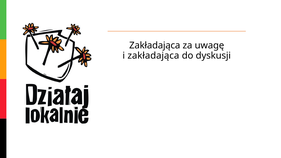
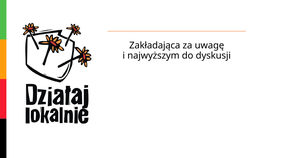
i zakładająca: zakładająca -> najwyższym (153, 56)
